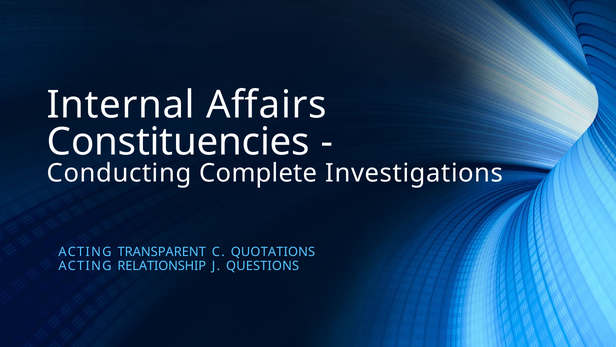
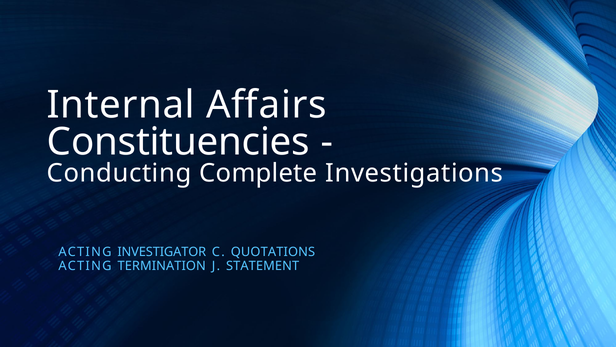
TRANSPARENT: TRANSPARENT -> INVESTIGATOR (162, 252)
RELATIONSHIP: RELATIONSHIP -> TERMINATION (162, 266)
QUESTIONS: QUESTIONS -> STATEMENT (263, 266)
